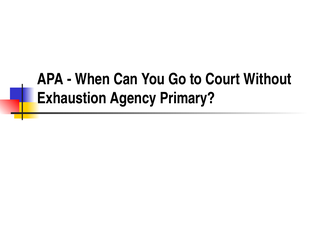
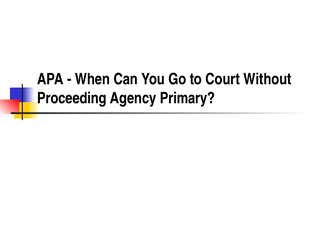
Exhaustion: Exhaustion -> Proceeding (72, 98)
